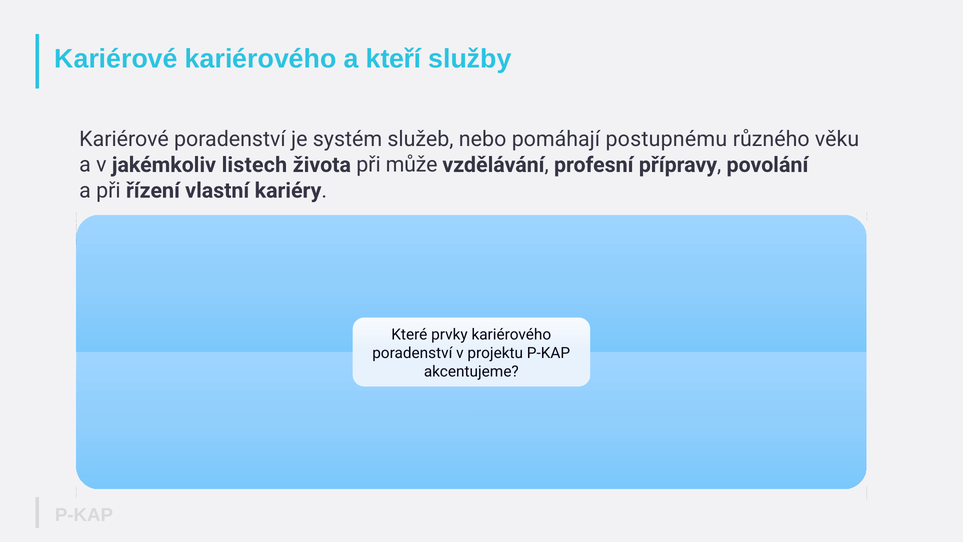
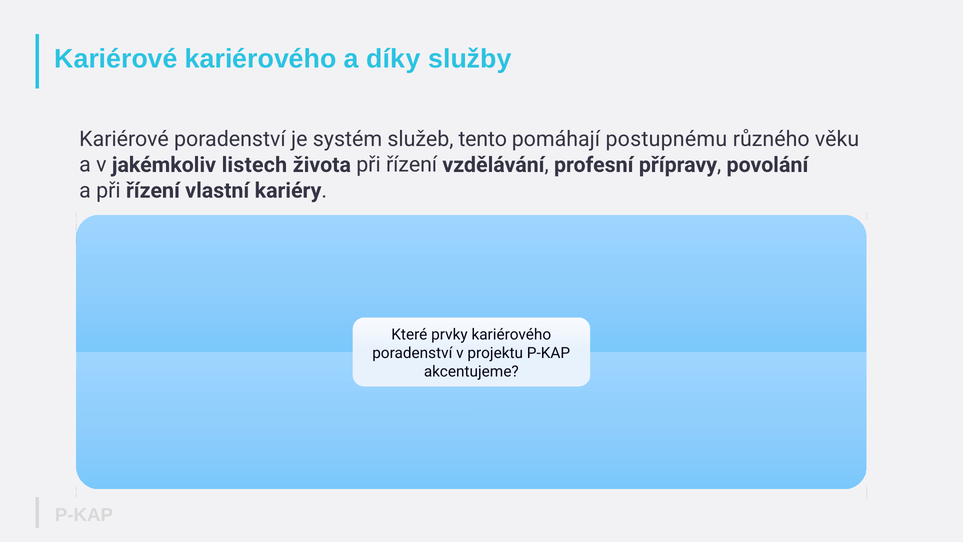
kteří: kteří -> díky (393, 59)
nebo: nebo -> tento (483, 139)
života při může: může -> řízení (412, 165)
